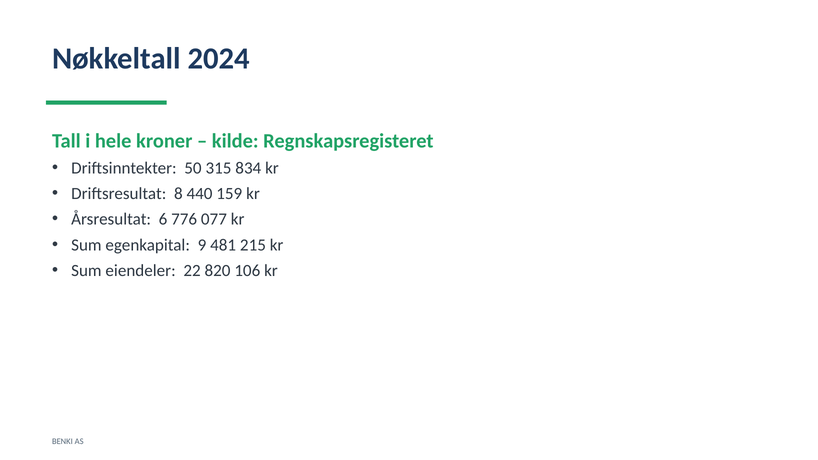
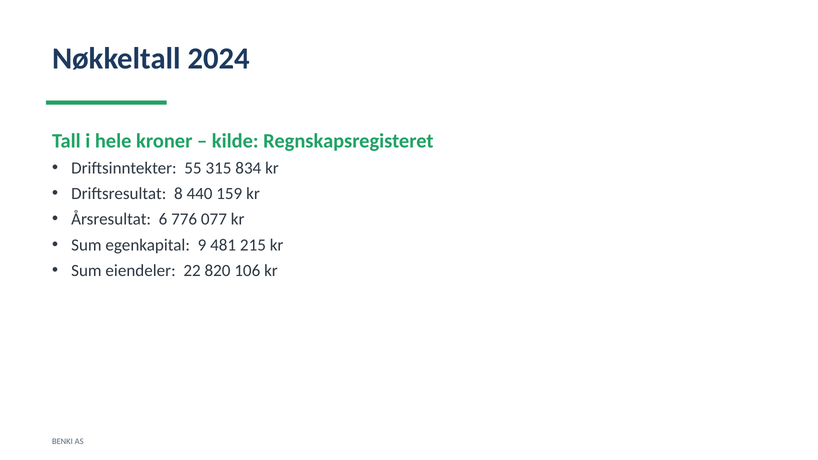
50: 50 -> 55 (193, 168)
